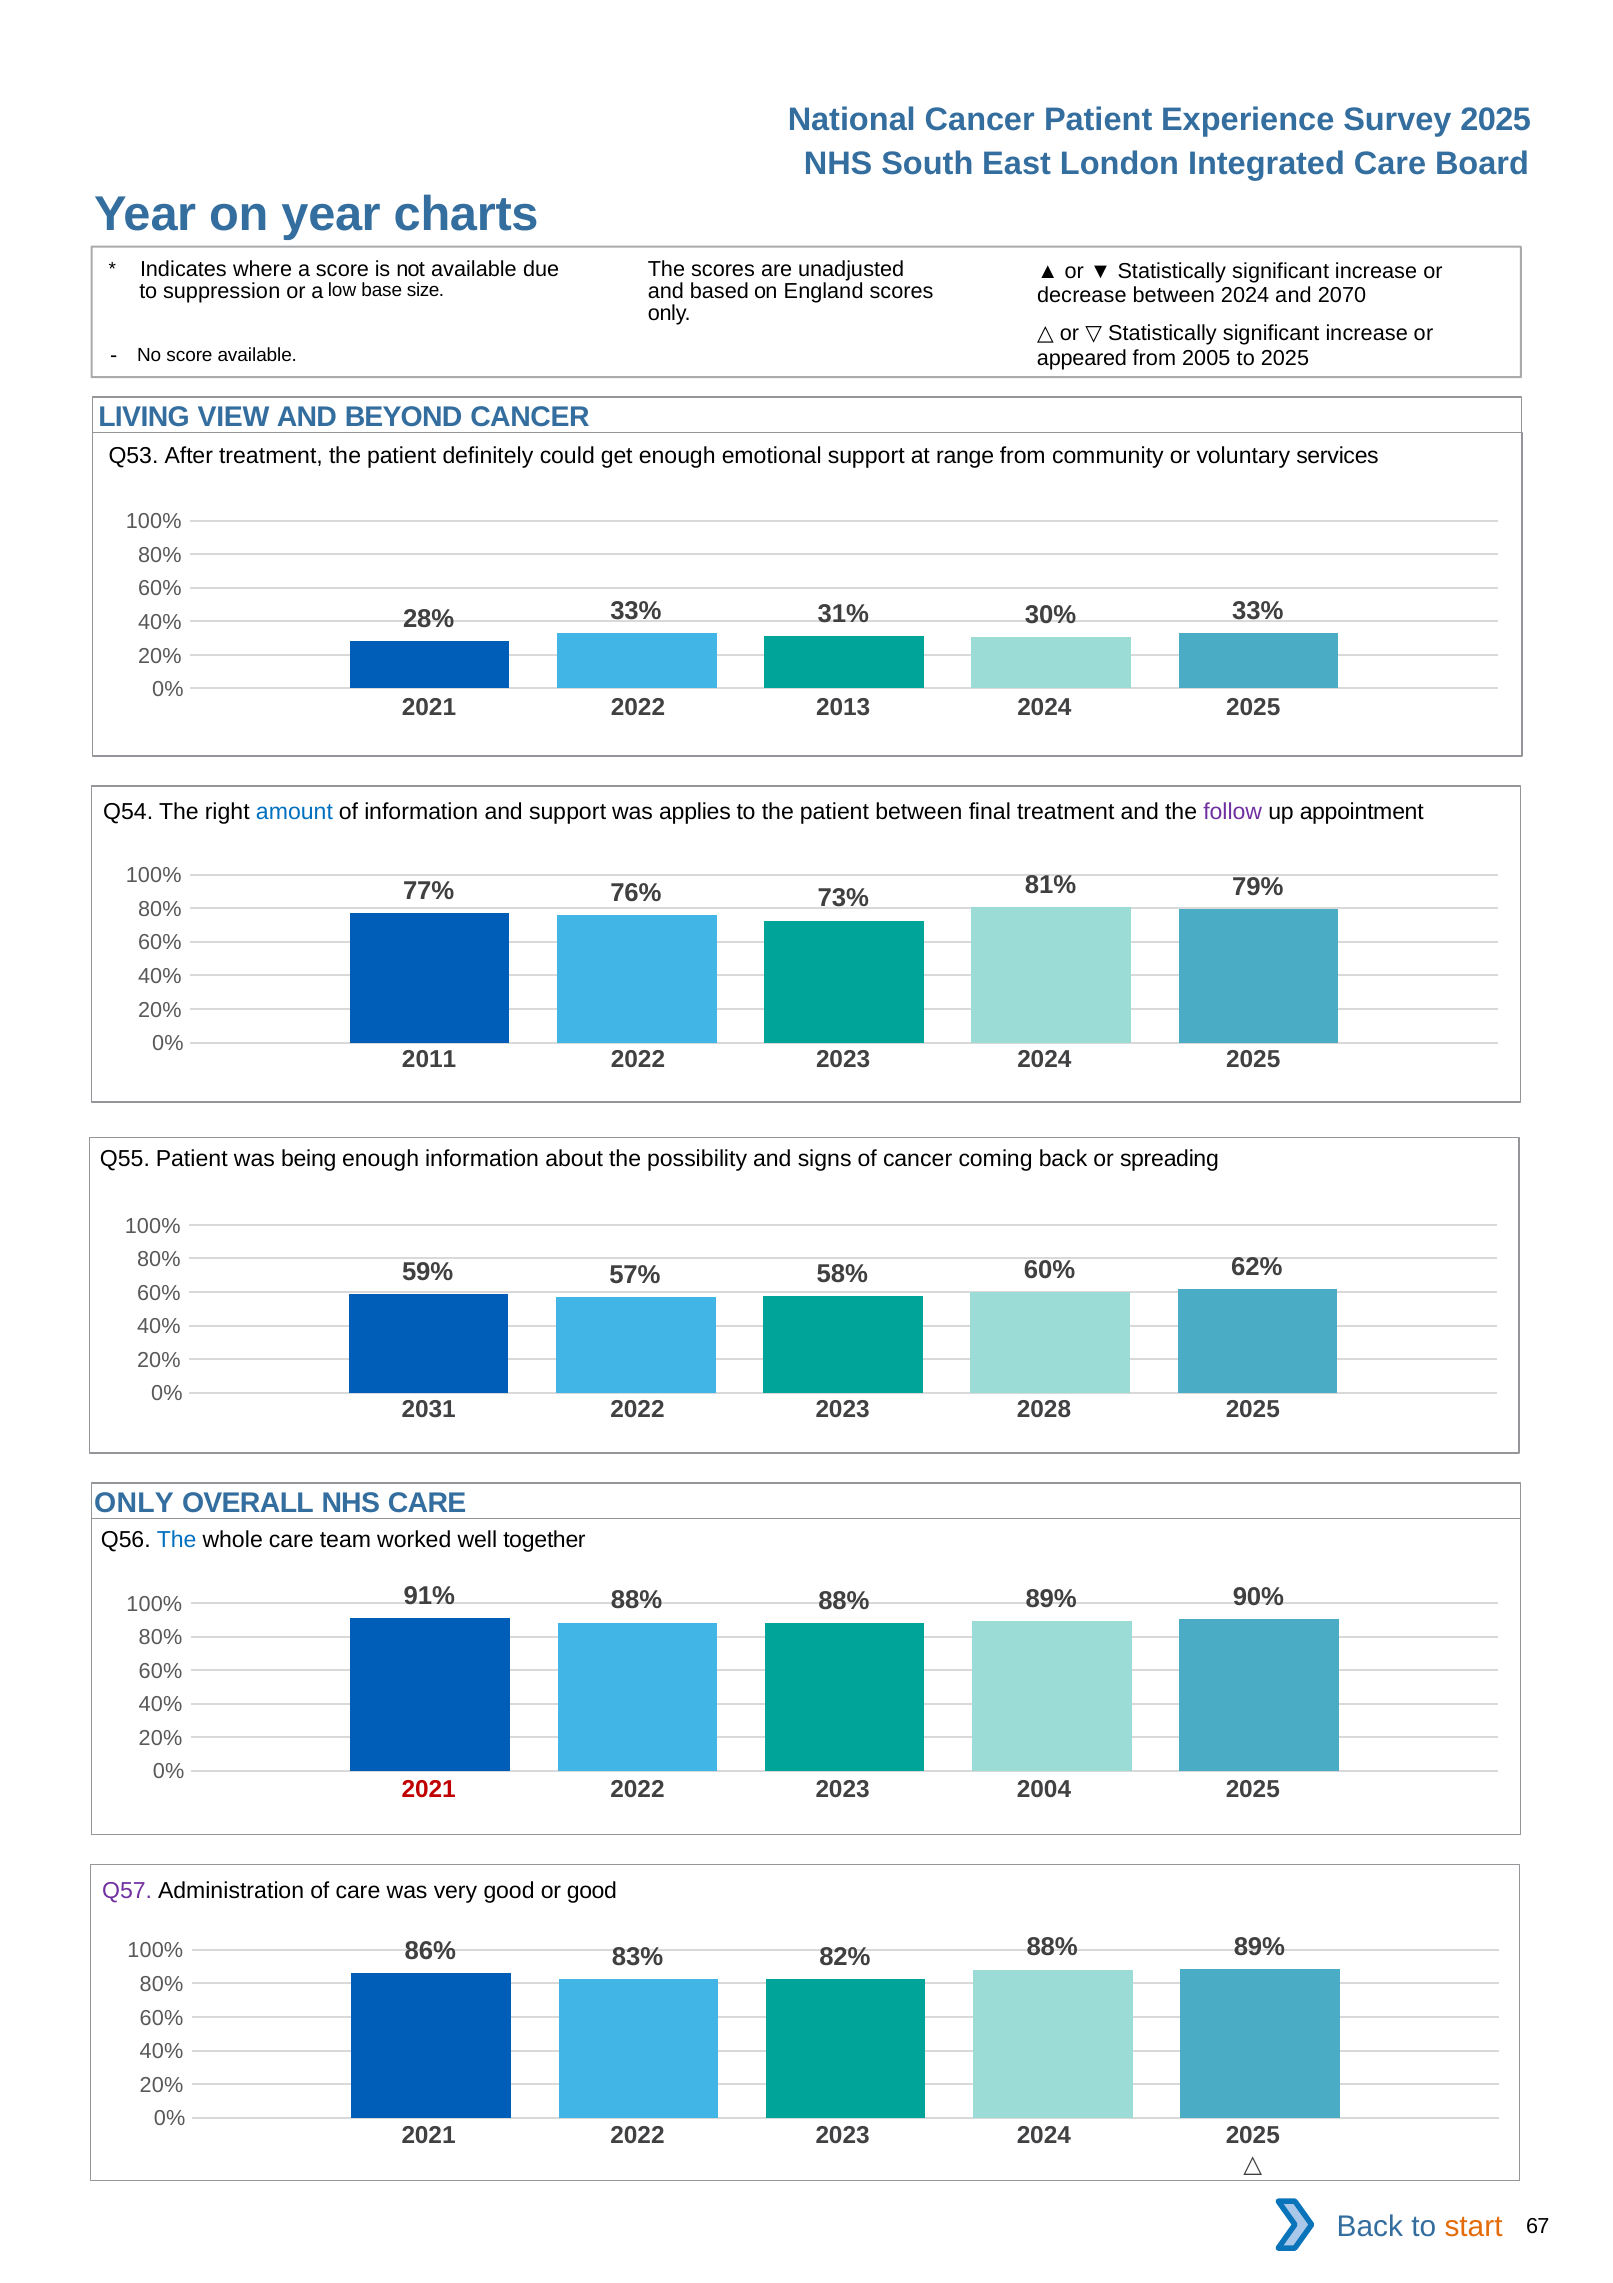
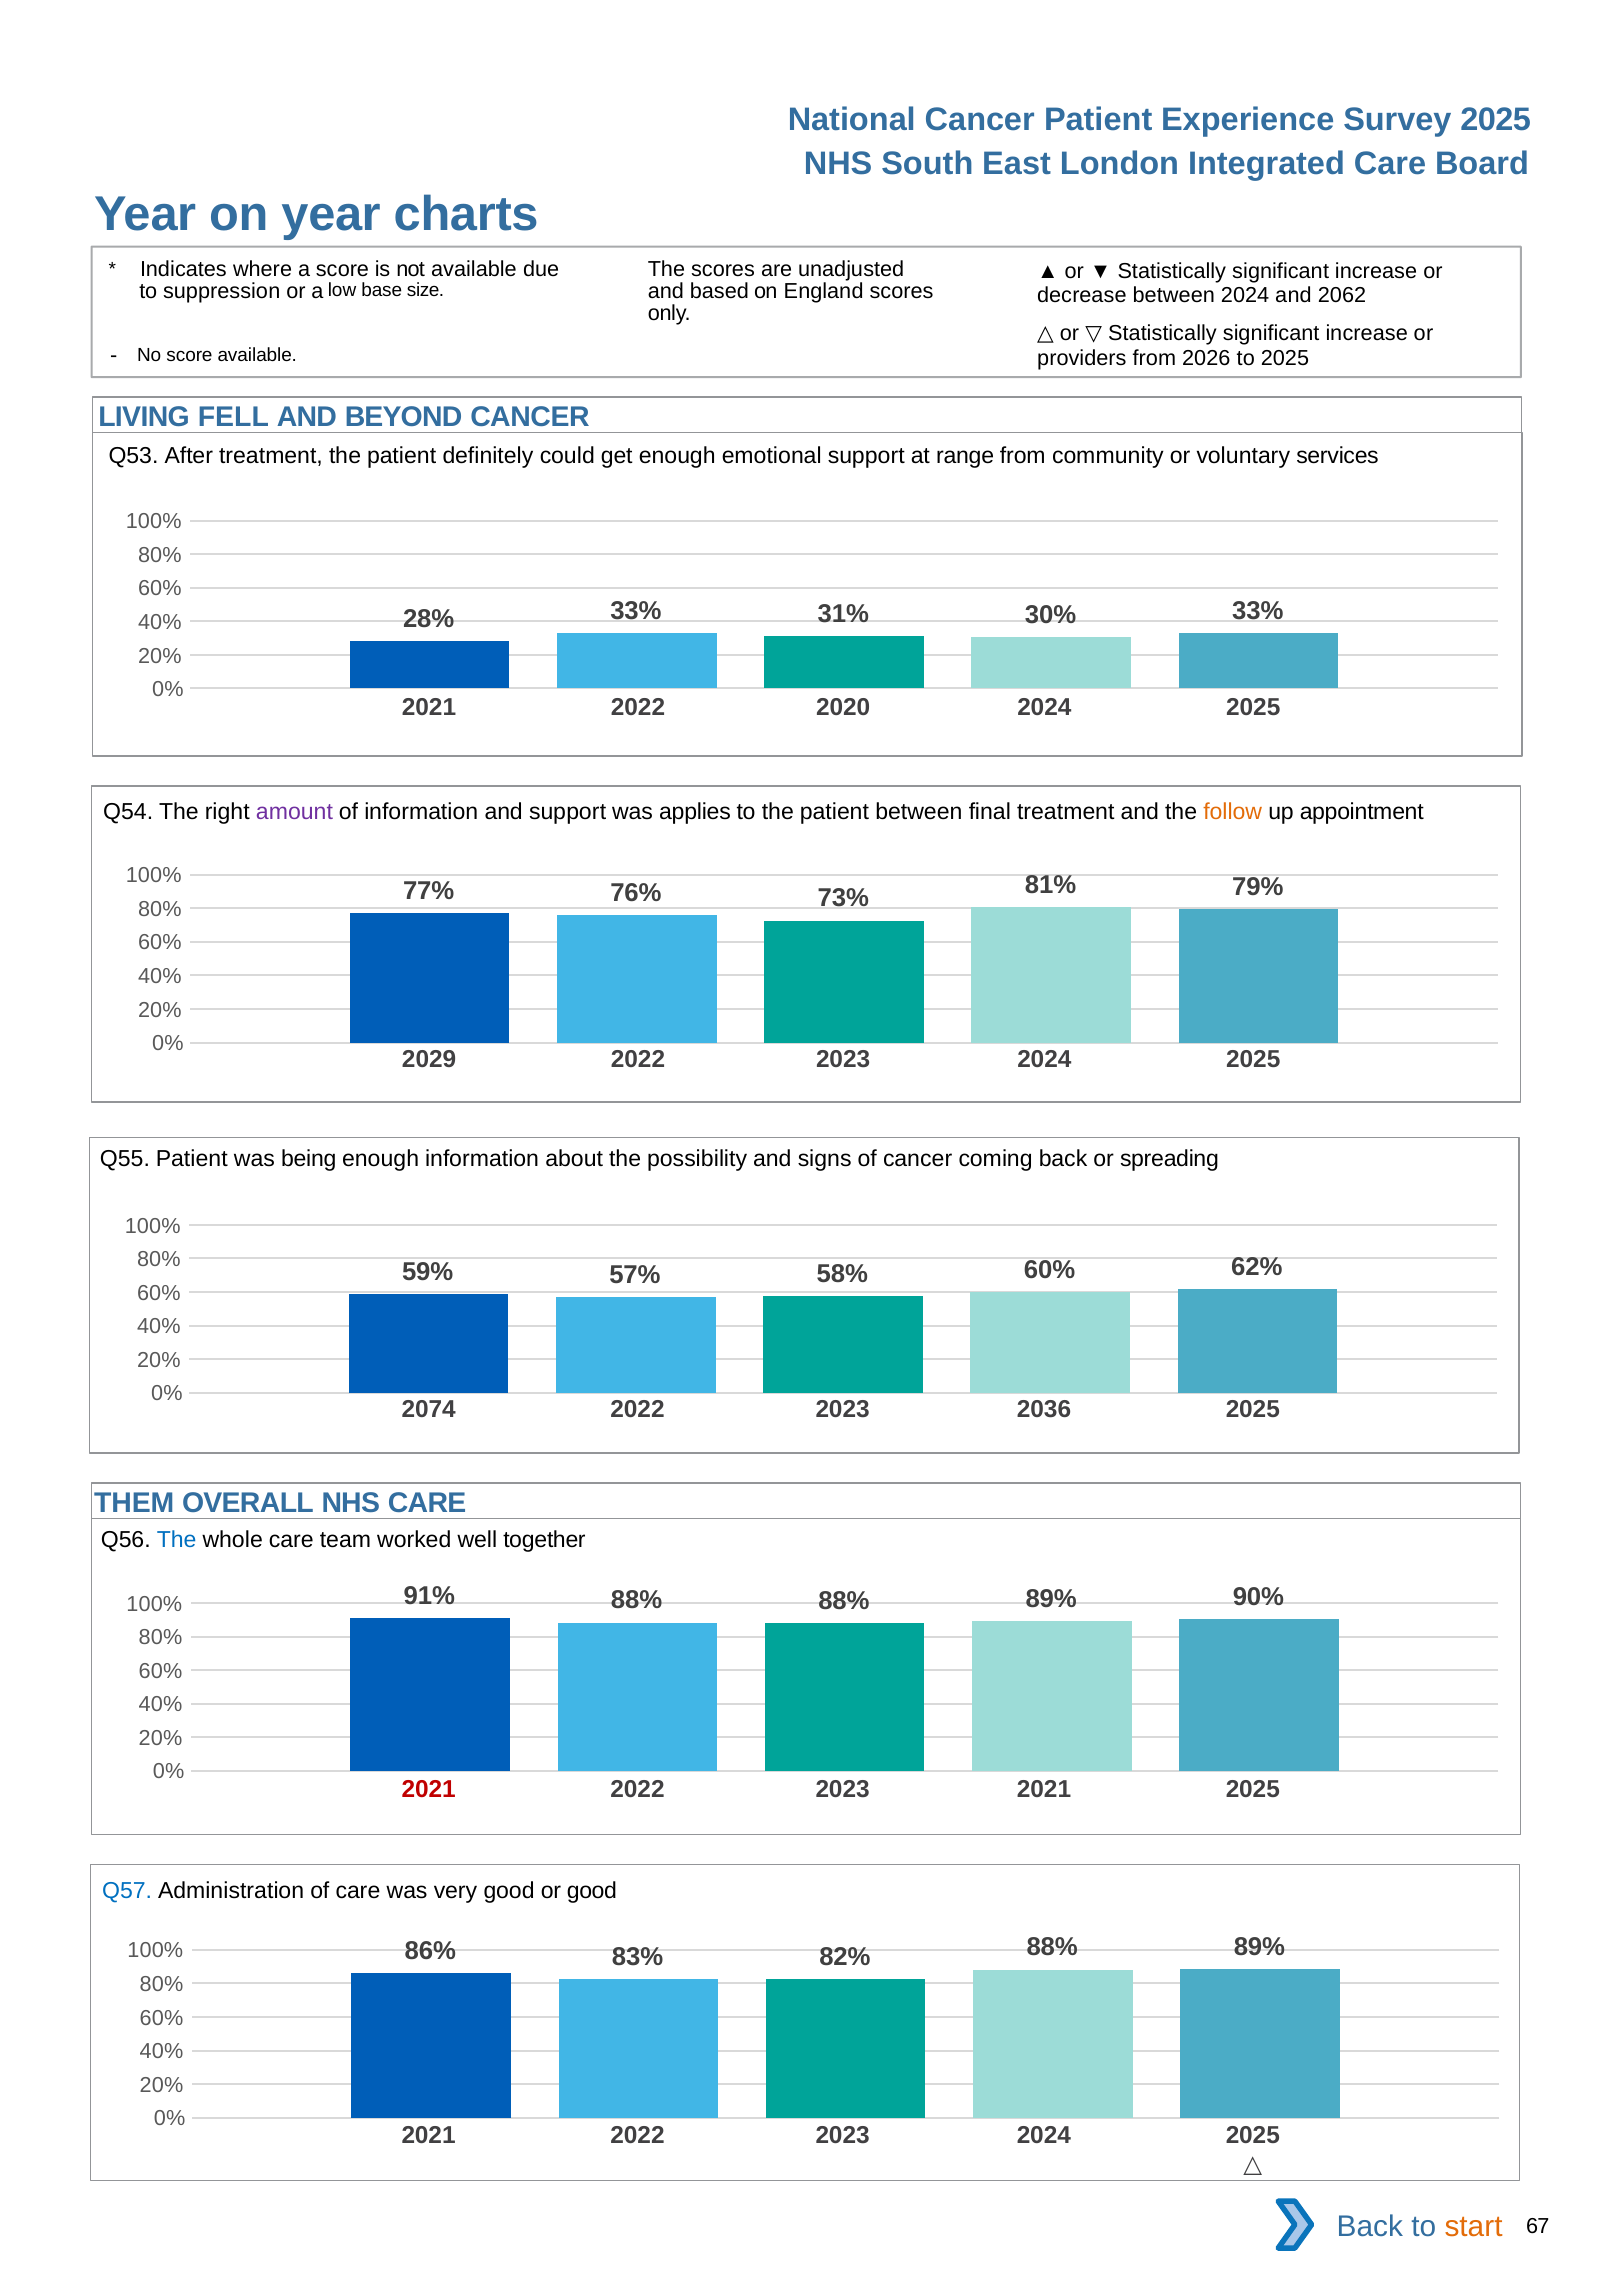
2070: 2070 -> 2062 (1342, 296)
appeared: appeared -> providers (1082, 358)
2005: 2005 -> 2026 (1206, 358)
VIEW: VIEW -> FELL (233, 417)
2013: 2013 -> 2020 (843, 707)
amount colour: blue -> purple (294, 811)
follow colour: purple -> orange (1233, 811)
2011: 2011 -> 2029 (429, 1059)
2031: 2031 -> 2074 (429, 1410)
2028: 2028 -> 2036 (1044, 1410)
ONLY: ONLY -> THEM (134, 1503)
2023 2004: 2004 -> 2021 (1044, 1789)
Q57 colour: purple -> blue (127, 1891)
